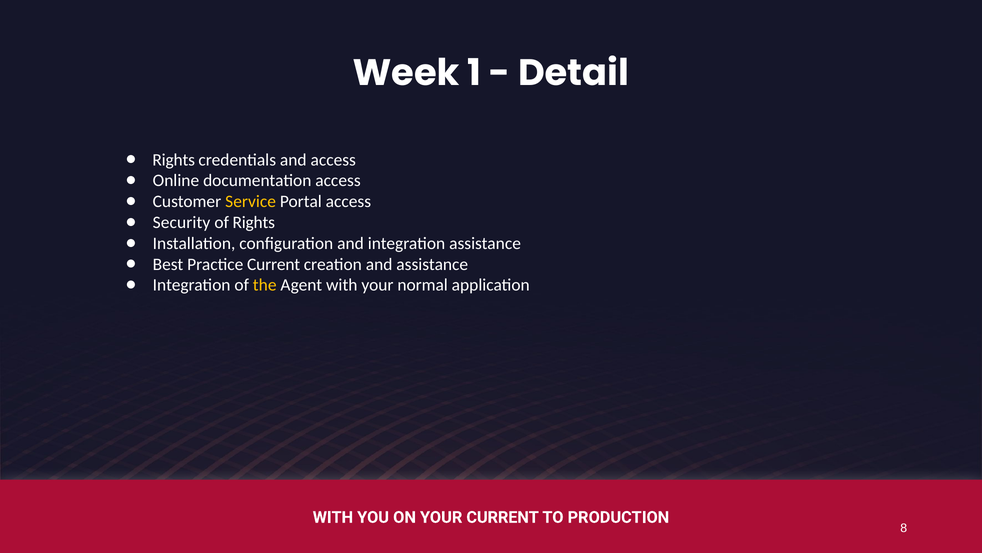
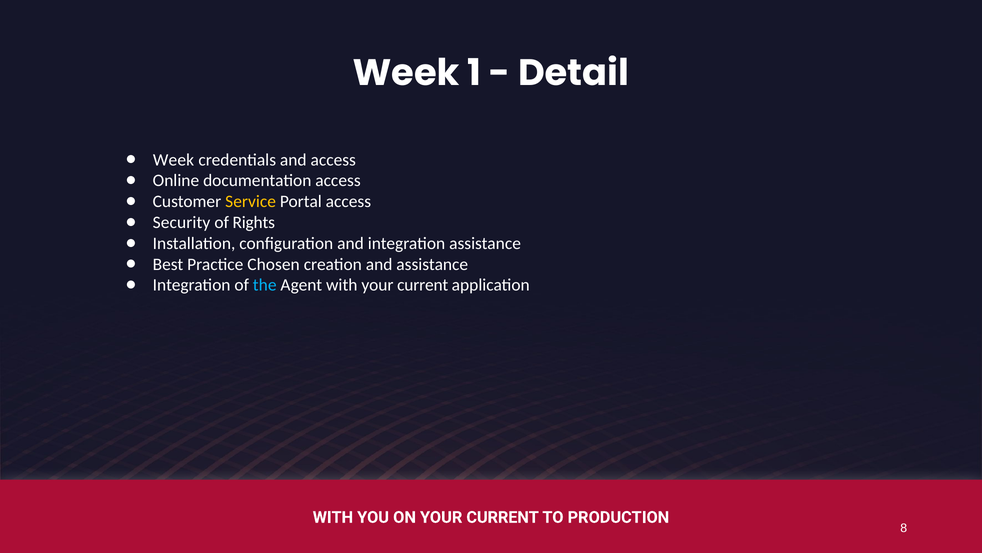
Rights: Rights -> Week (174, 160)
Practice Current: Current -> Chosen (274, 264)
the colour: yellow -> light blue (265, 285)
with your normal: normal -> current (423, 285)
